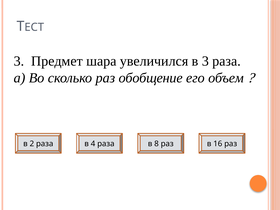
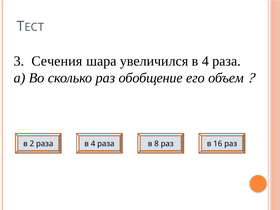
Предмет: Предмет -> Сечения (57, 61)
увеличился в 3: 3 -> 4 (205, 61)
